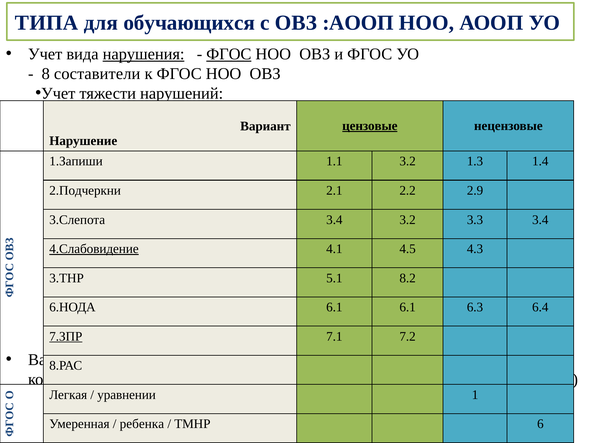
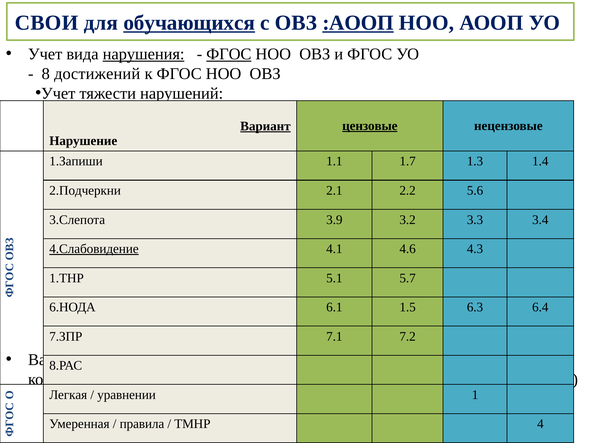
ТИПА: ТИПА -> СВОИ (47, 23)
обучающихся underline: none -> present (189, 23)
:АООП underline: none -> present (358, 23)
составители: составители -> достижений (97, 74)
Вариант underline: none -> present (265, 126)
1.1 3.2: 3.2 -> 1.7 (408, 161)
2.9: 2.9 -> 5.6 (475, 190)
3.Слепота 3.4: 3.4 -> 3.9 (334, 219)
4.5: 4.5 -> 4.6 (408, 249)
3.ТНР: 3.ТНР -> 1.ТНР (67, 278)
8.2: 8.2 -> 5.7 (408, 278)
6.1 6.1: 6.1 -> 1.5 (408, 307)
7.ЗПР underline: present -> none (66, 336)
ребенка: ребенка -> правила (142, 423)
6: 6 -> 4 (540, 423)
